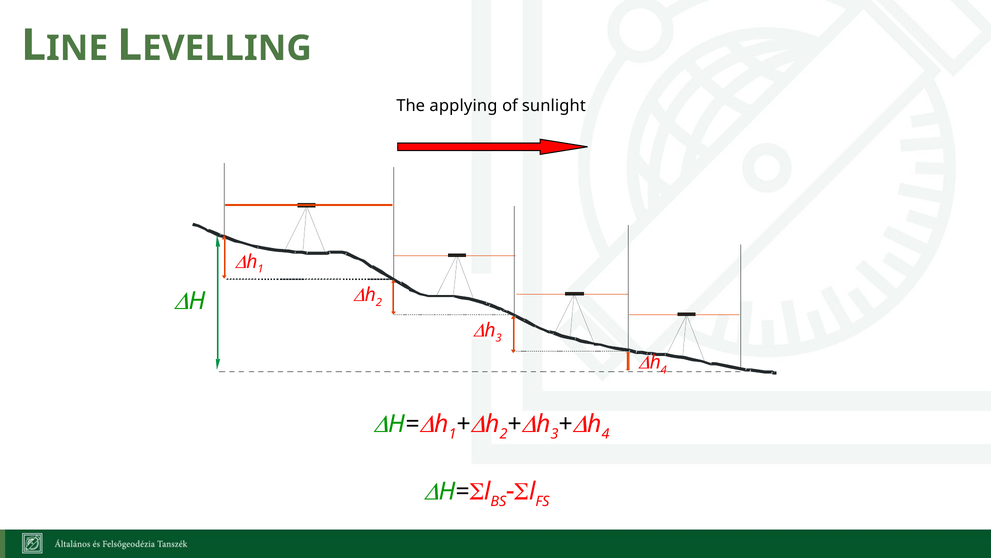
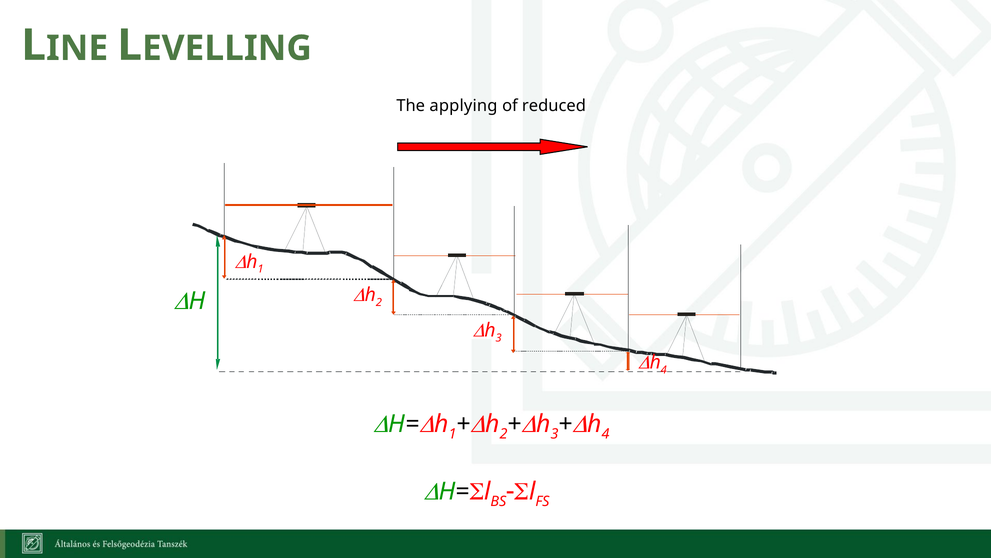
sunlight: sunlight -> reduced (554, 105)
